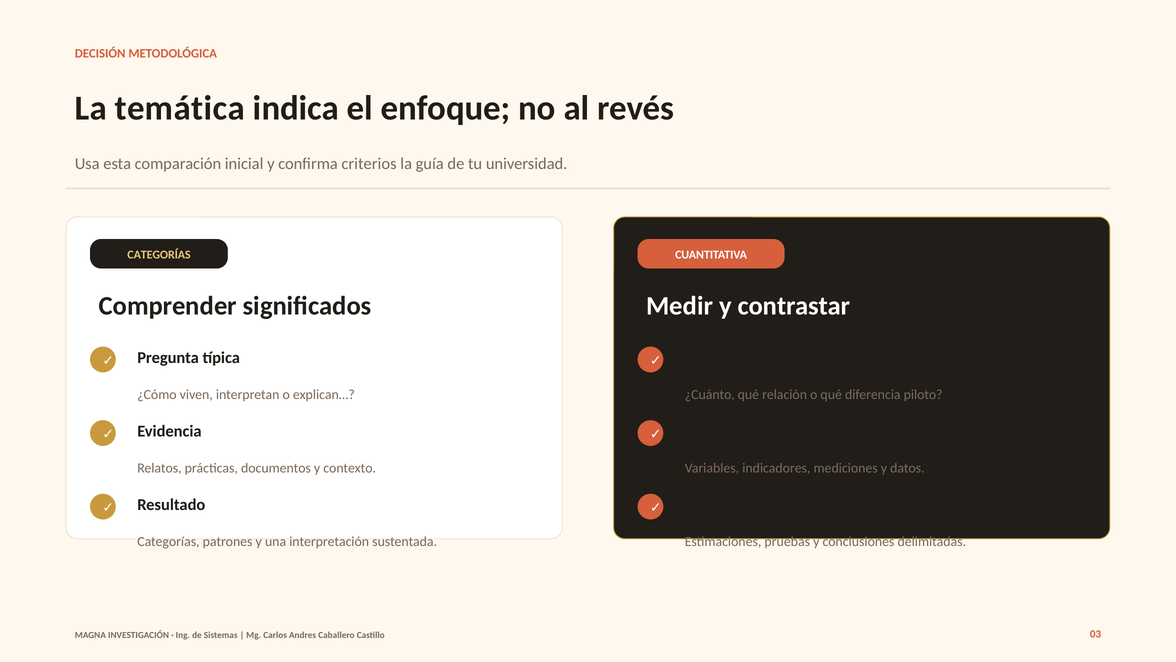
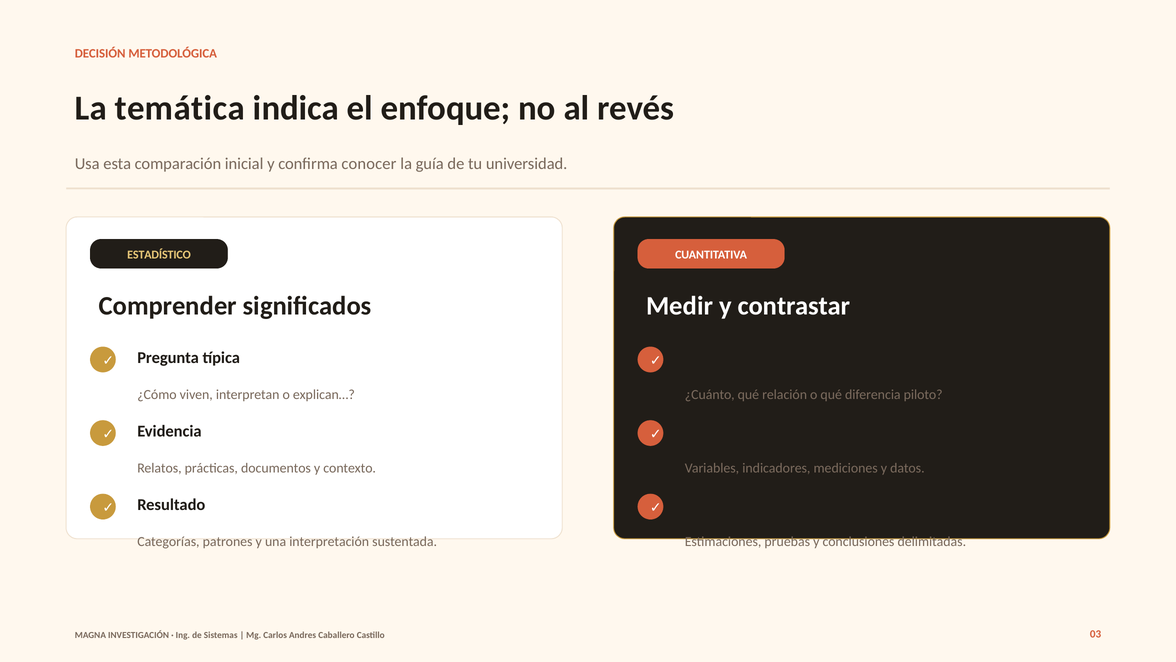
criterios: criterios -> conocer (369, 164)
CATEGORÍAS: CATEGORÍAS -> ESTADÍSTICO (159, 254)
